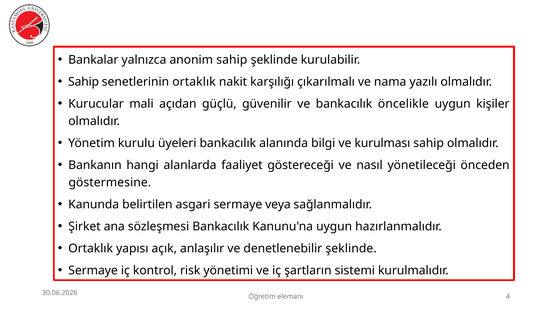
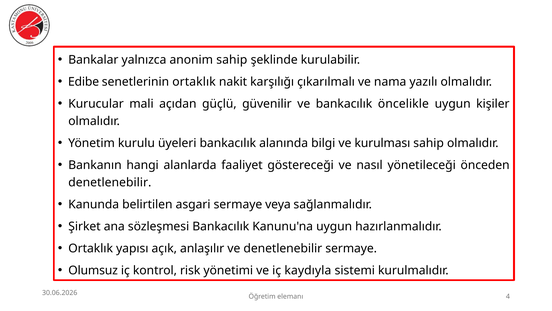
Sahip: Sahip -> Edibe (84, 82)
göstermesine: göstermesine -> denetlenebilir (110, 182)
denetlenebilir şeklinde: şeklinde -> sermaye (351, 248)
Sermaye: Sermaye -> Olumsuz (93, 270)
şartların: şartların -> kaydıyla (308, 270)
